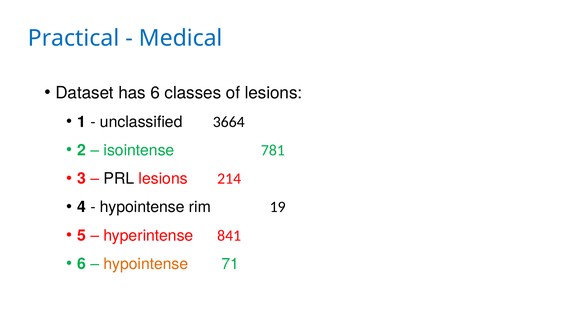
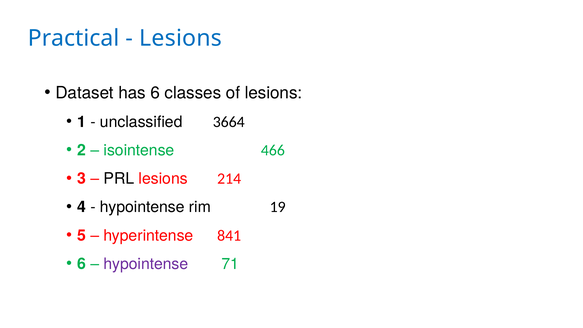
Medical: Medical -> Lesions (181, 38)
781: 781 -> 466 (273, 150)
hypointense colour: orange -> purple (146, 264)
